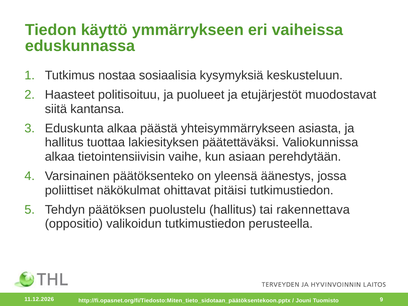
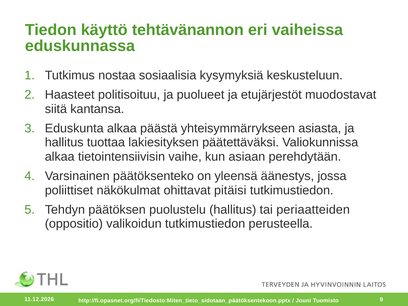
ymmärrykseen: ymmärrykseen -> tehtävänannon (188, 30)
rakennettava: rakennettava -> periaatteiden (313, 210)
